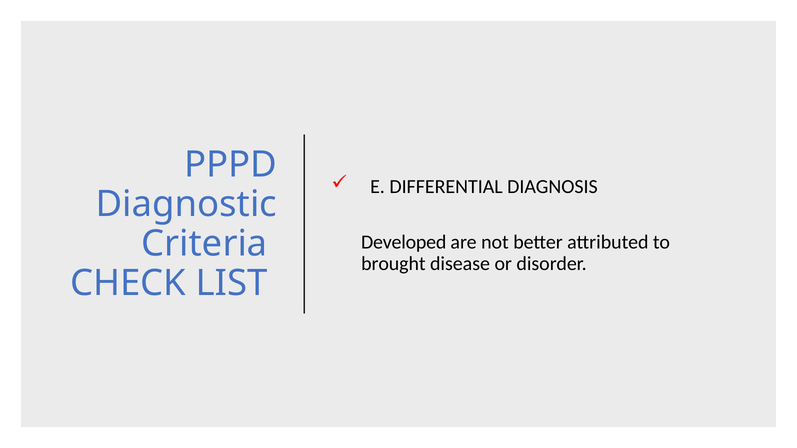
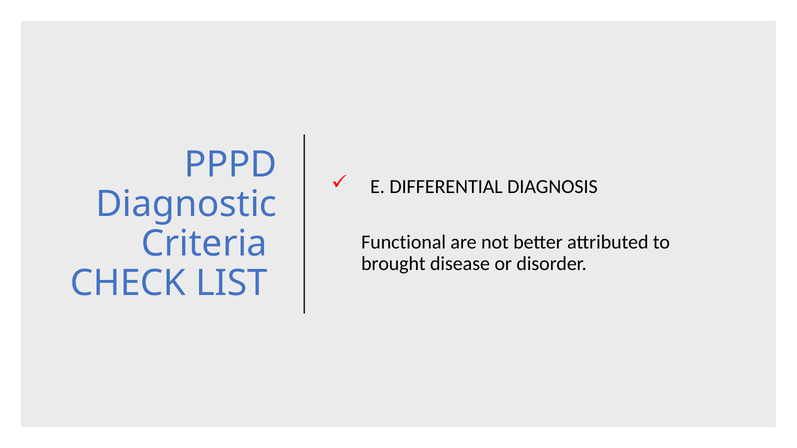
Developed: Developed -> Functional (404, 242)
